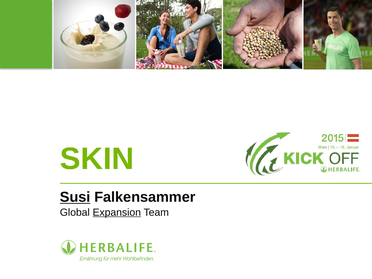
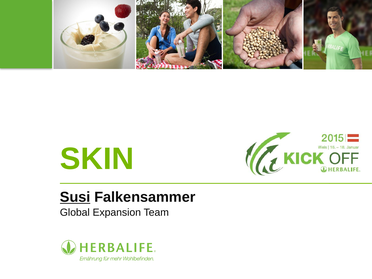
Expansion underline: present -> none (117, 212)
